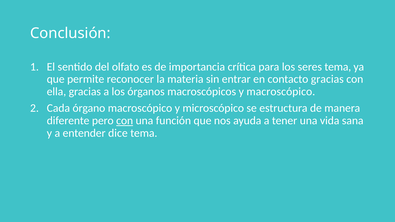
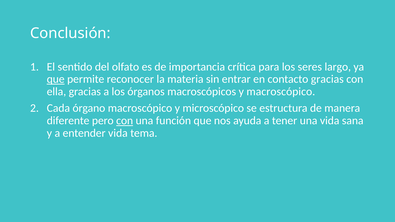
seres tema: tema -> largo (338, 67)
que underline: none -> present (56, 79)
entender dice: dice -> vida (118, 133)
